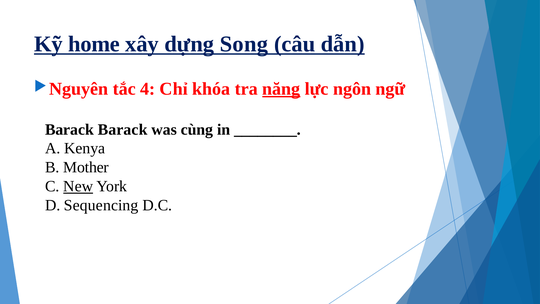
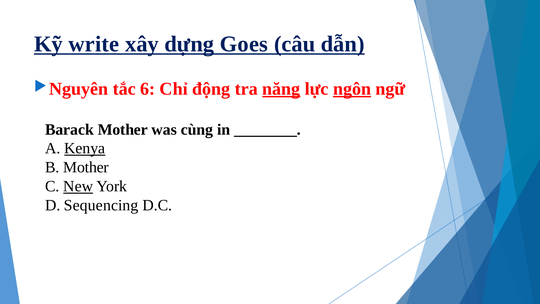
home: home -> write (94, 44)
Song: Song -> Goes (244, 44)
4: 4 -> 6 (148, 89)
khóa: khóa -> động (211, 89)
ngôn underline: none -> present (352, 89)
Barack Barack: Barack -> Mother (123, 129)
Kenya underline: none -> present (85, 148)
